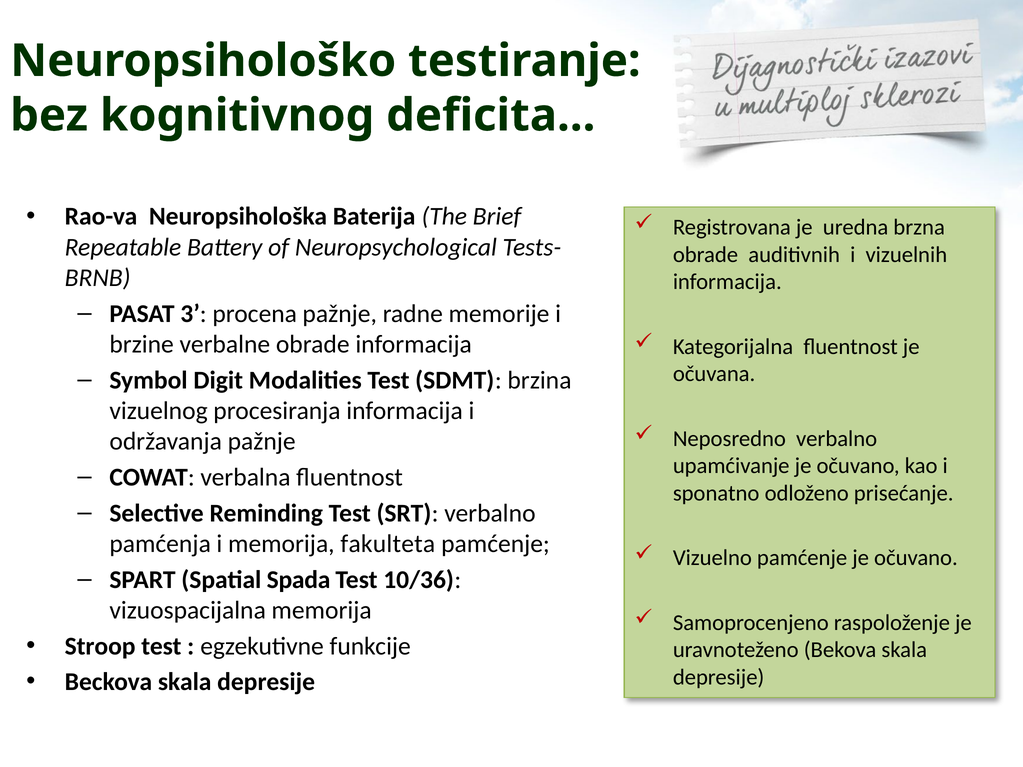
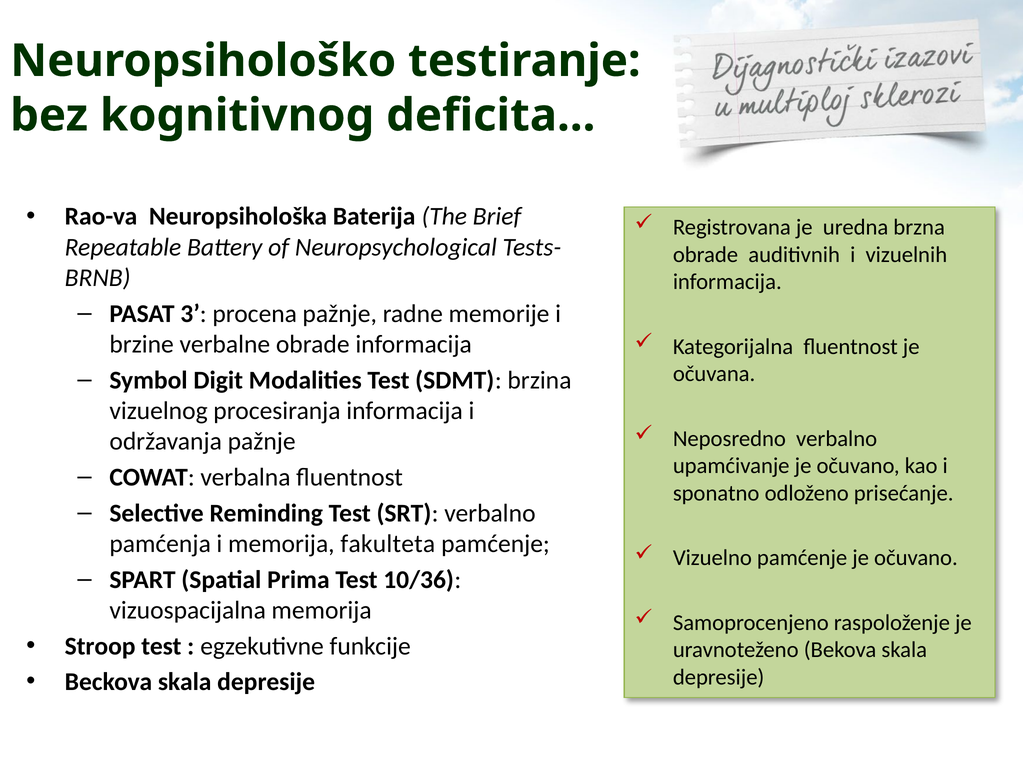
Spada: Spada -> Prima (298, 580)
